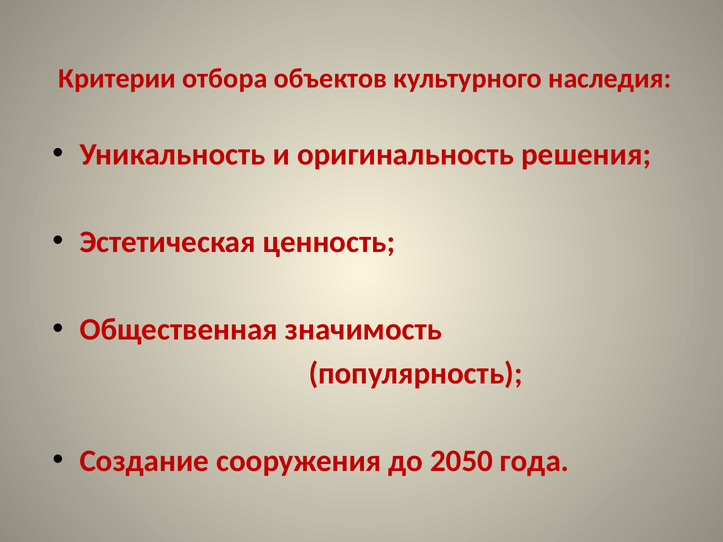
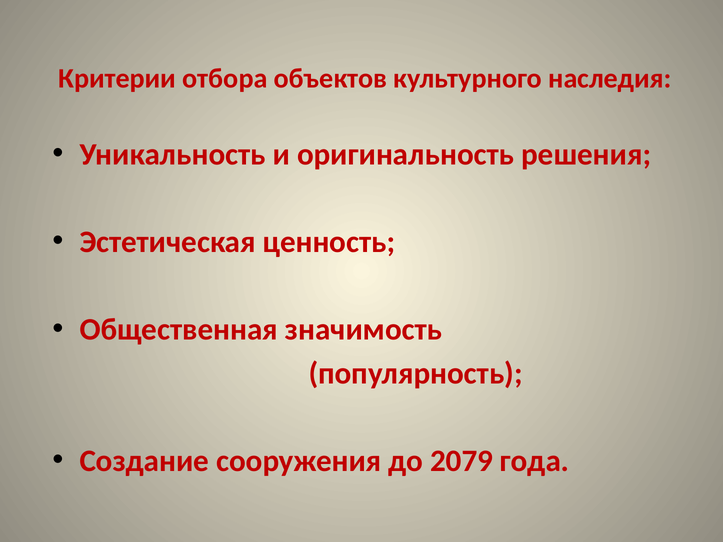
2050: 2050 -> 2079 (462, 461)
